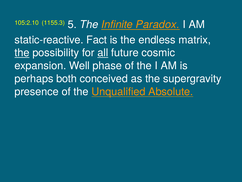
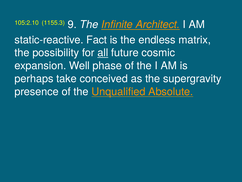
5: 5 -> 9 (72, 25)
Paradox: Paradox -> Architect (158, 25)
the underline: present -> none (22, 53)
both: both -> take (67, 78)
